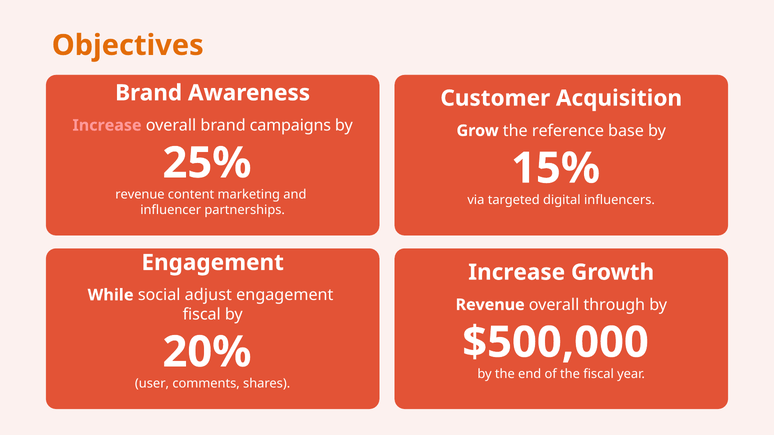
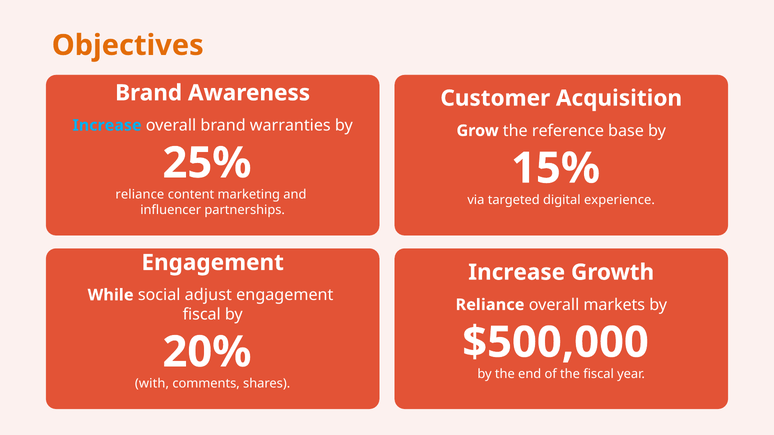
Increase colour: pink -> light blue (107, 125)
campaigns: campaigns -> warranties (290, 125)
revenue: revenue -> reliance (140, 195)
influencers: influencers -> experience (619, 200)
Revenue: Revenue -> Reliance (490, 305)
through: through -> markets (614, 305)
user: user -> with (152, 384)
